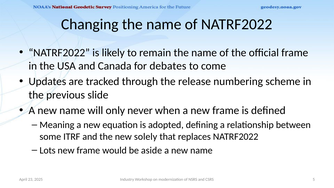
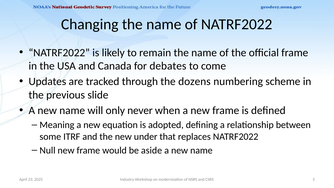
release: release -> dozens (194, 82)
solely: solely -> under (146, 137)
Lots: Lots -> Null (47, 150)
